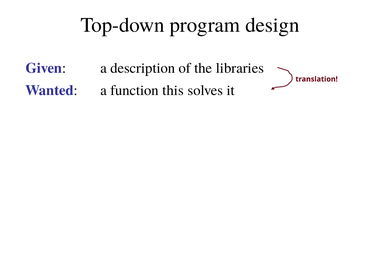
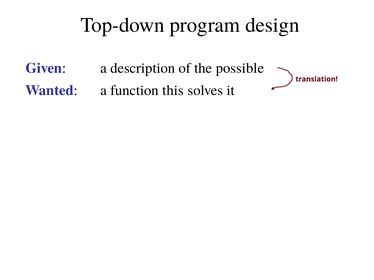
libraries: libraries -> possible (240, 68)
